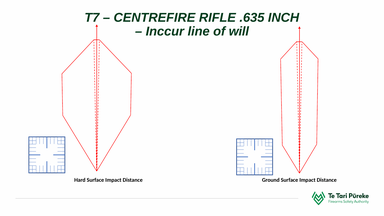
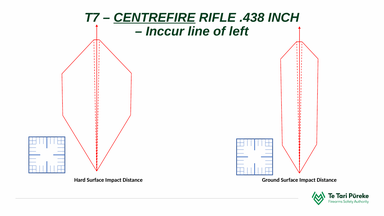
CENTREFIRE underline: none -> present (155, 18)
.635: .635 -> .438 (252, 18)
will: will -> left (239, 31)
